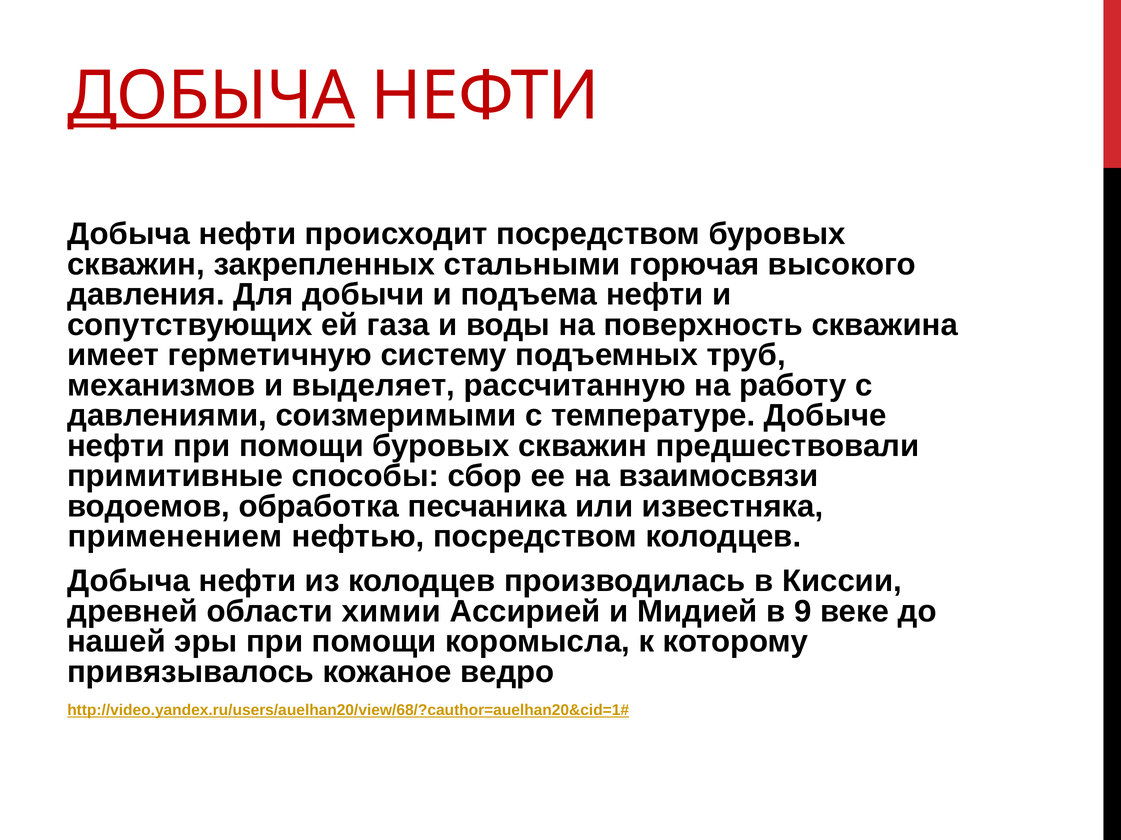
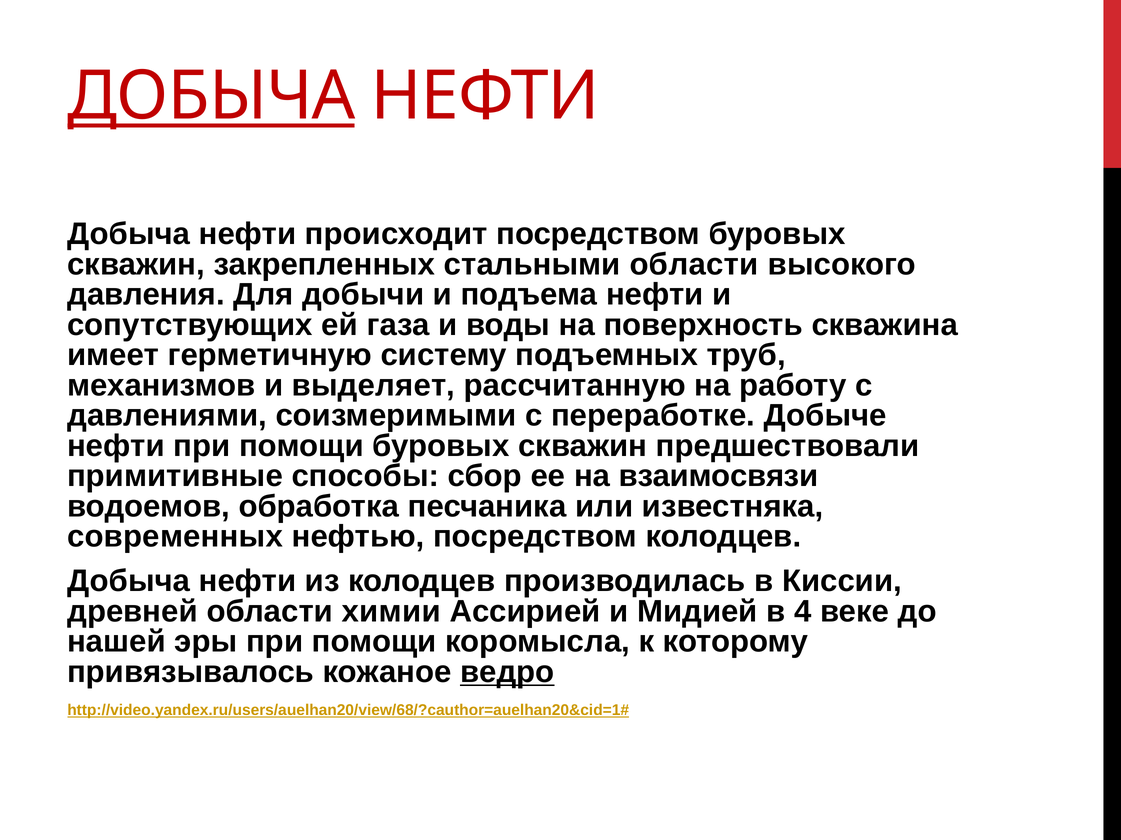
стальными горючая: горючая -> области (694, 265)
температуре: температуре -> переработке (653, 416)
применением: применением -> современных (175, 537)
9: 9 -> 4 (803, 612)
ведро underline: none -> present (507, 673)
